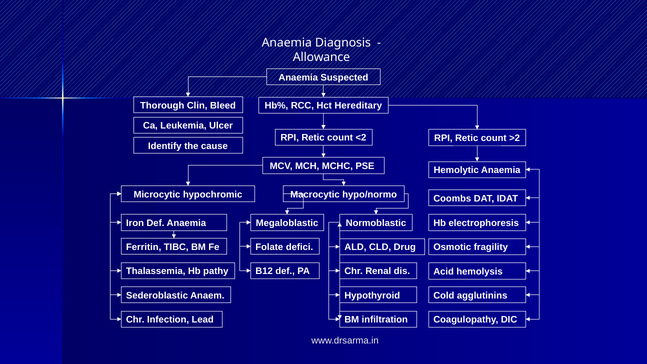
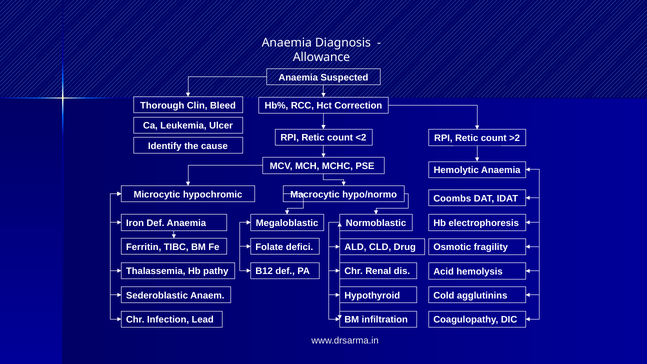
Hereditary: Hereditary -> Correction (358, 106)
